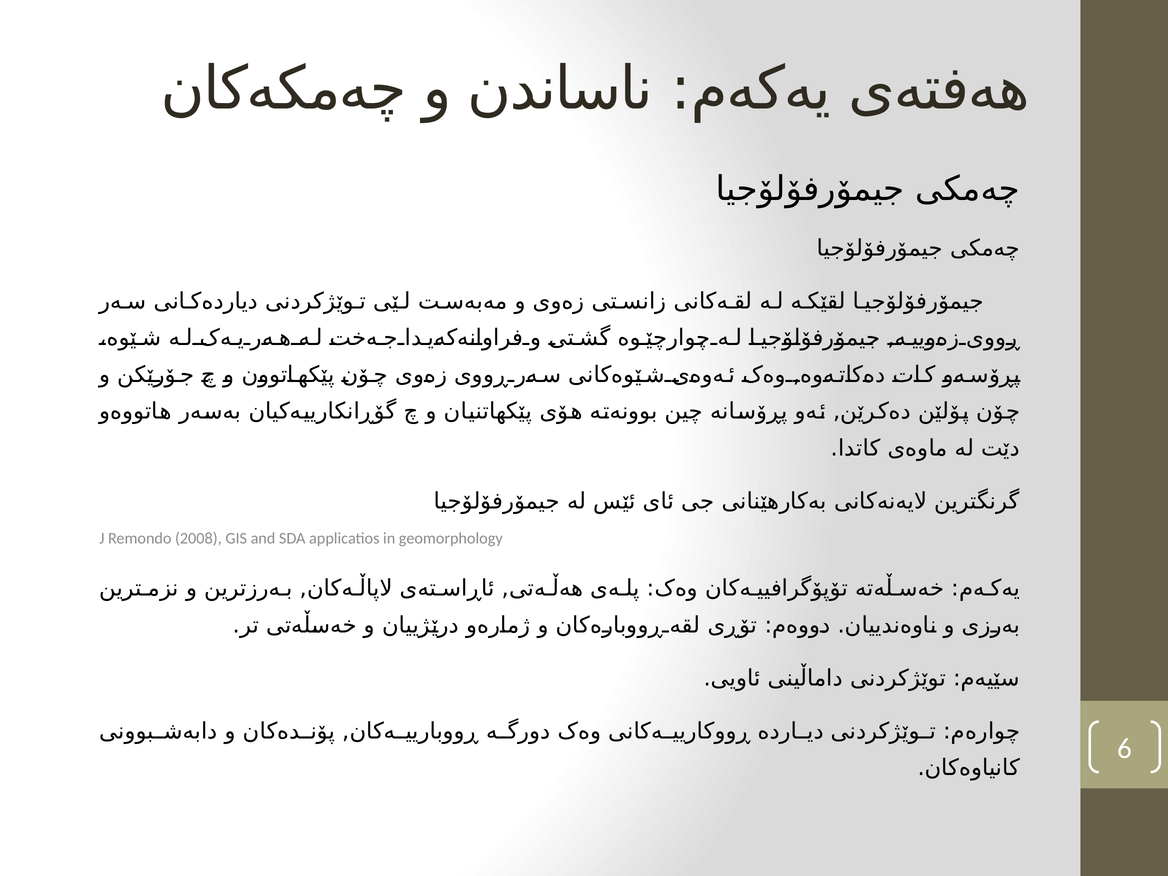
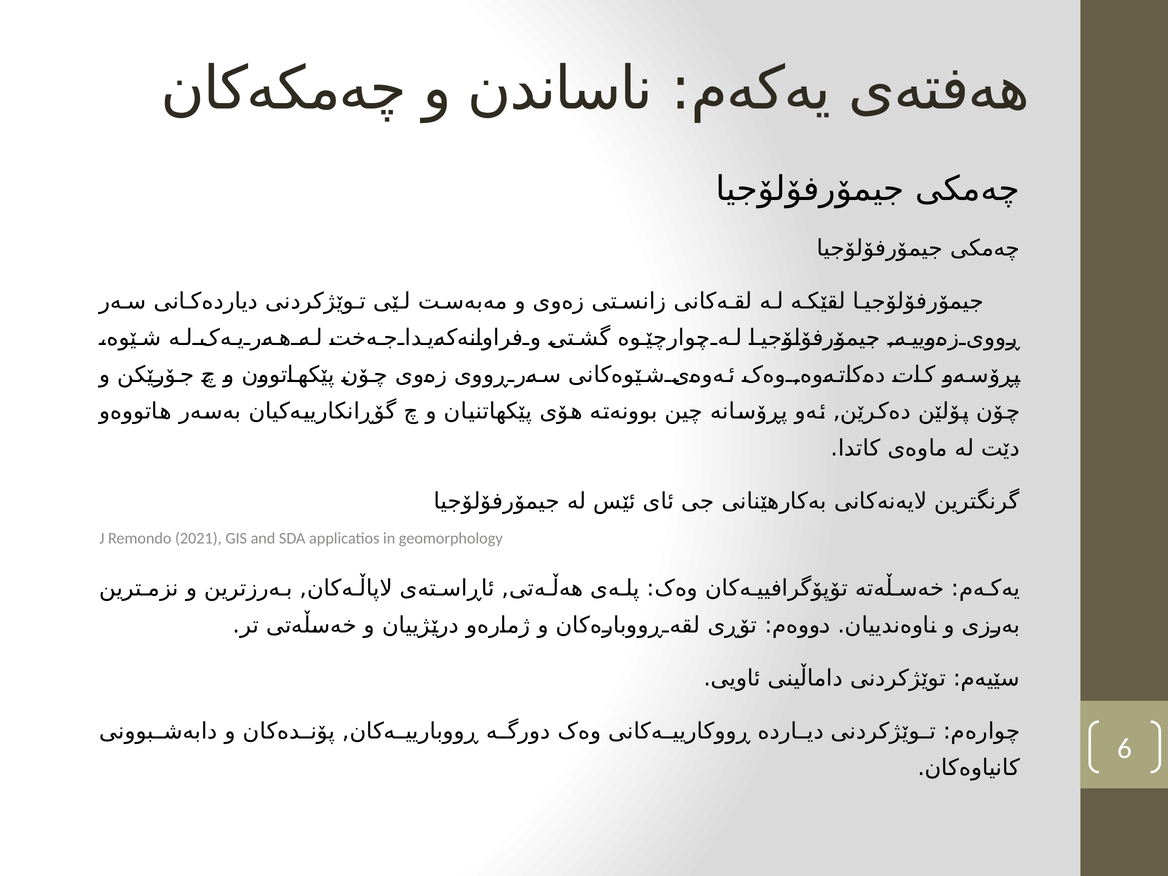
2008: 2008 -> 2021 (198, 539)
